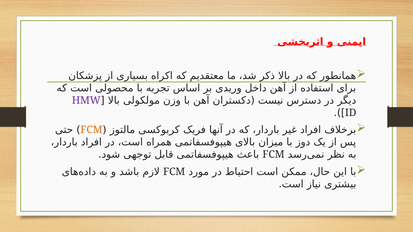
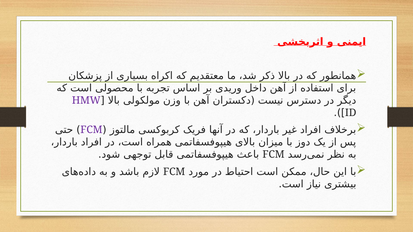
FCM colour: orange -> purple (91, 130)
